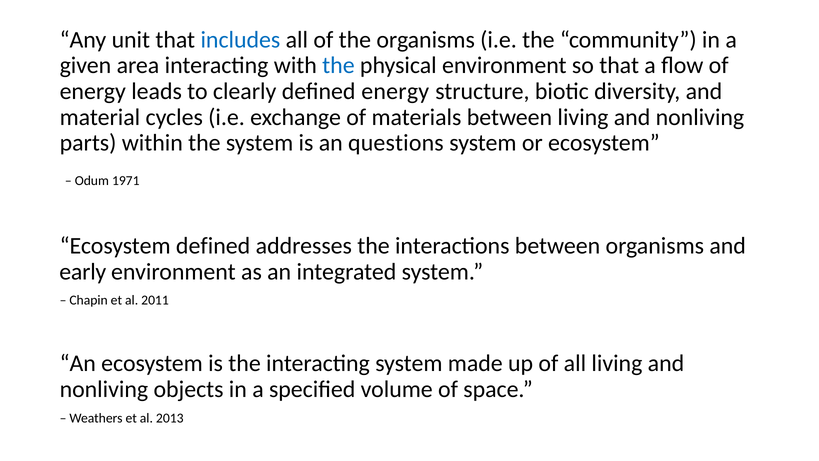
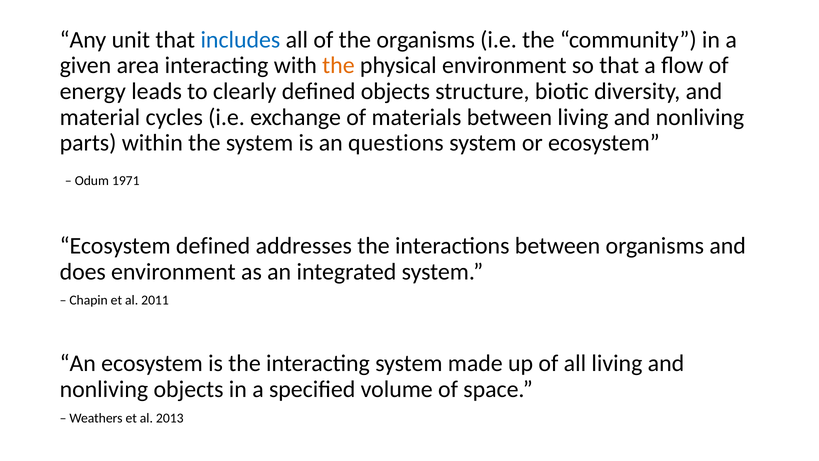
the colour: blue -> orange (338, 66)
defined energy: energy -> objects (395, 91)
early: early -> does (83, 271)
